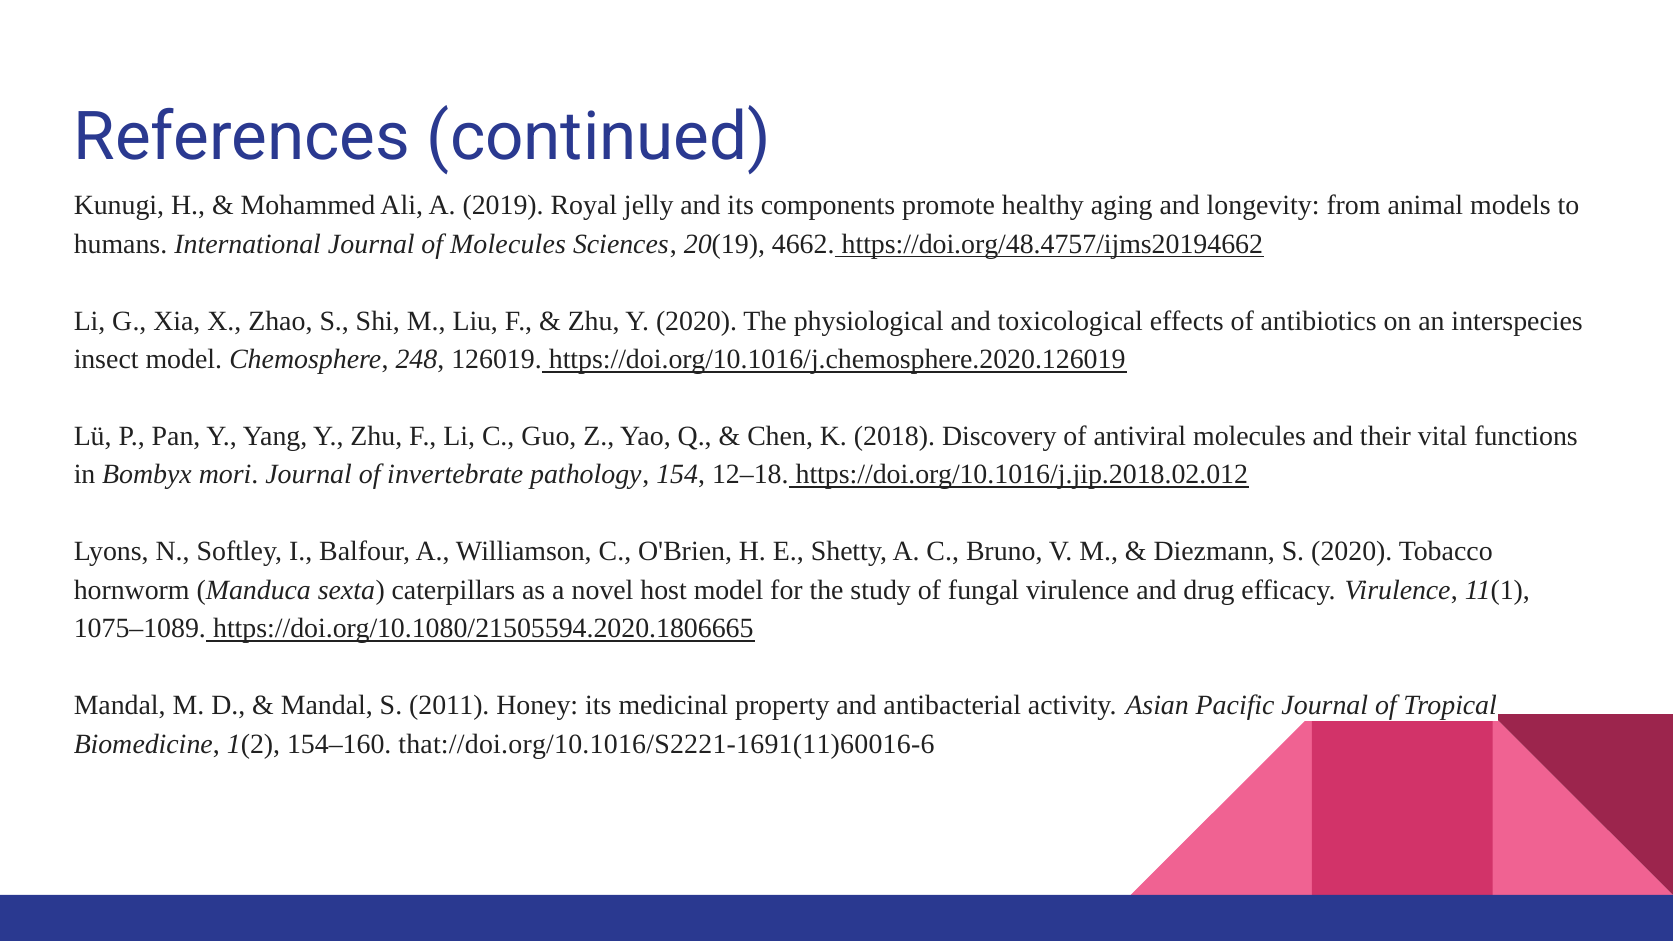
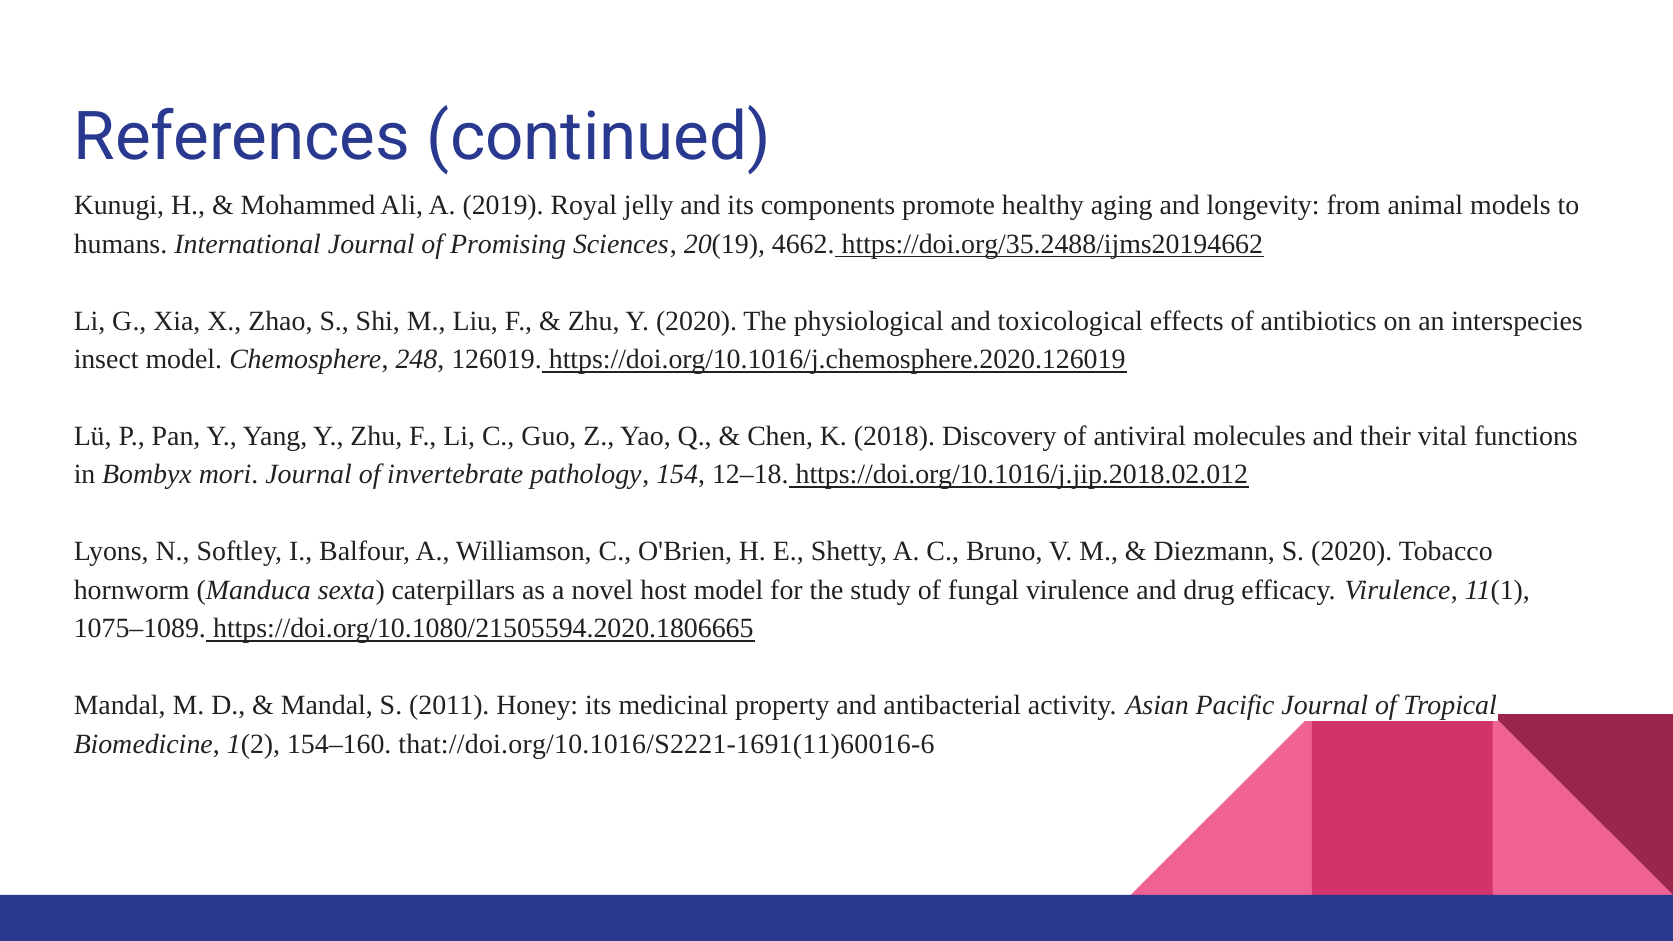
of Molecules: Molecules -> Promising (508, 244)
https://doi.org/48.4757/ijms20194662: https://doi.org/48.4757/ijms20194662 -> https://doi.org/35.2488/ijms20194662 (1052, 244)
